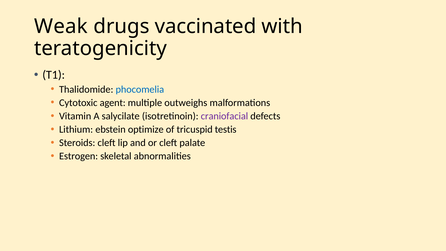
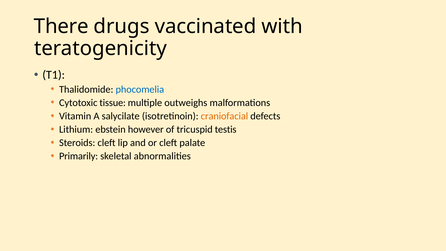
Weak: Weak -> There (61, 26)
agent: agent -> tissue (113, 103)
craniofacial colour: purple -> orange (224, 116)
optimize: optimize -> however (146, 129)
Estrogen: Estrogen -> Primarily (79, 156)
